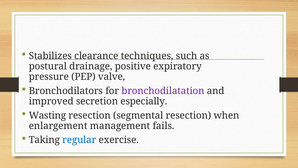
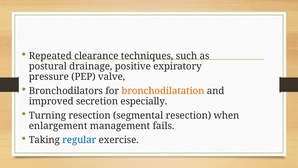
Stabilizes: Stabilizes -> Repeated (50, 56)
bronchodilatation colour: purple -> orange (163, 91)
Wasting: Wasting -> Turning (47, 115)
